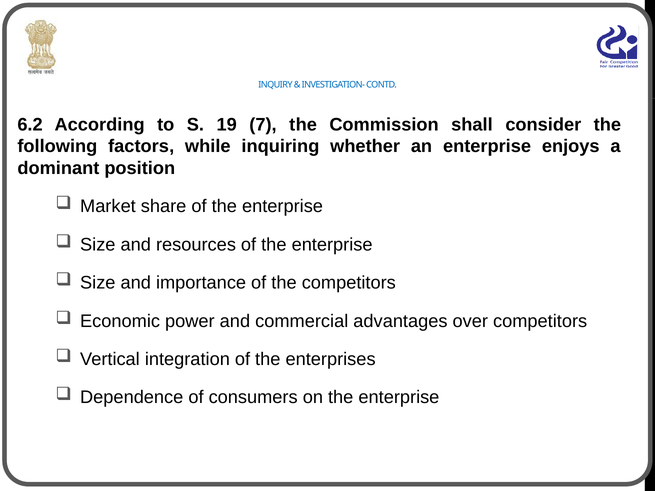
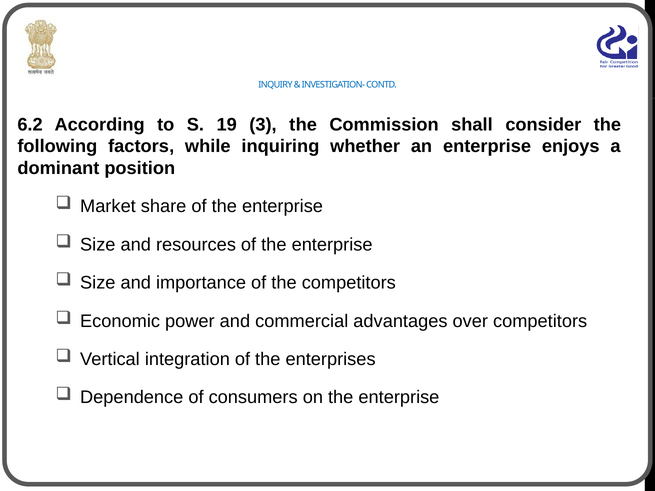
7: 7 -> 3 (263, 125)
